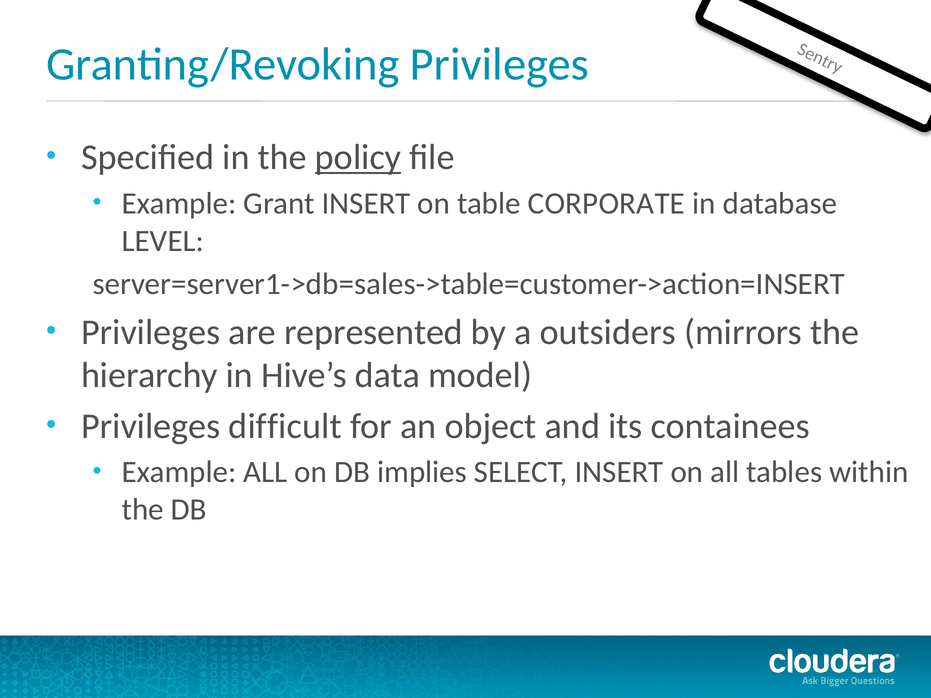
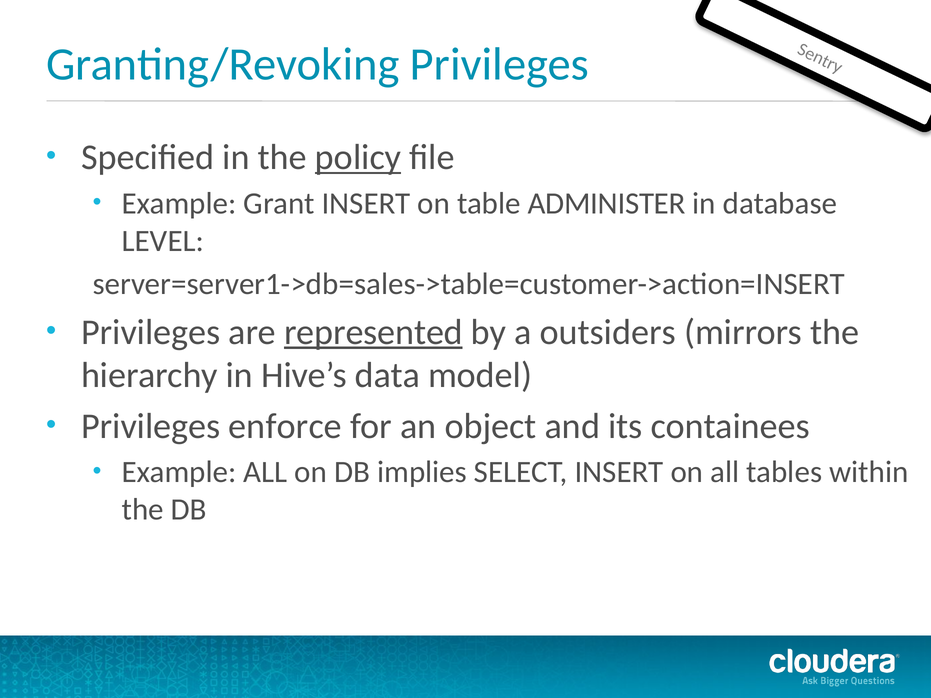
CORPORATE: CORPORATE -> ADMINISTER (607, 204)
represented underline: none -> present (373, 332)
difficult: difficult -> enforce (285, 426)
